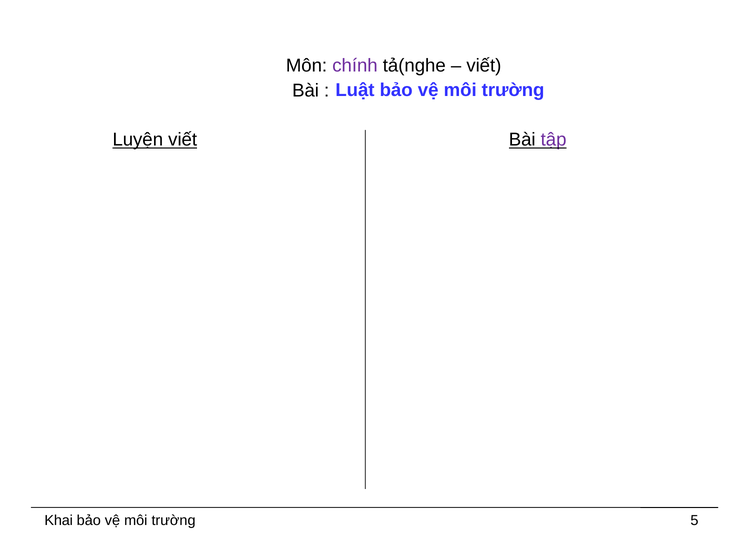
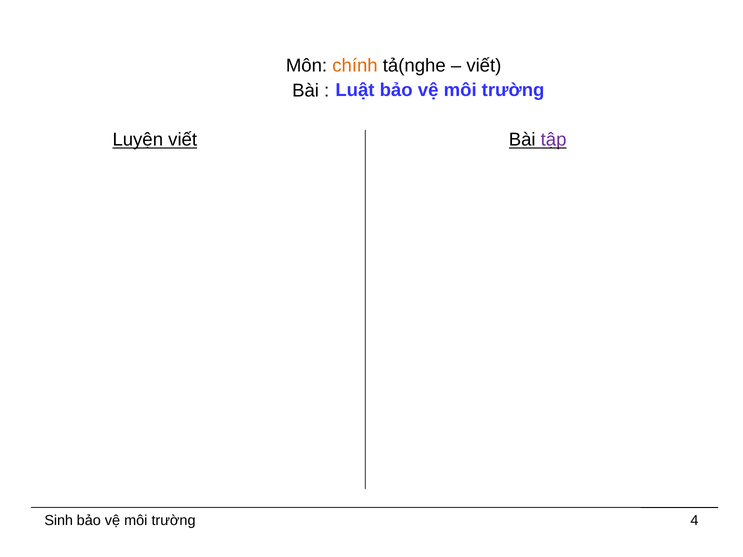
chính colour: purple -> orange (355, 66)
Khai: Khai -> Sinh (59, 521)
5: 5 -> 4 (694, 521)
